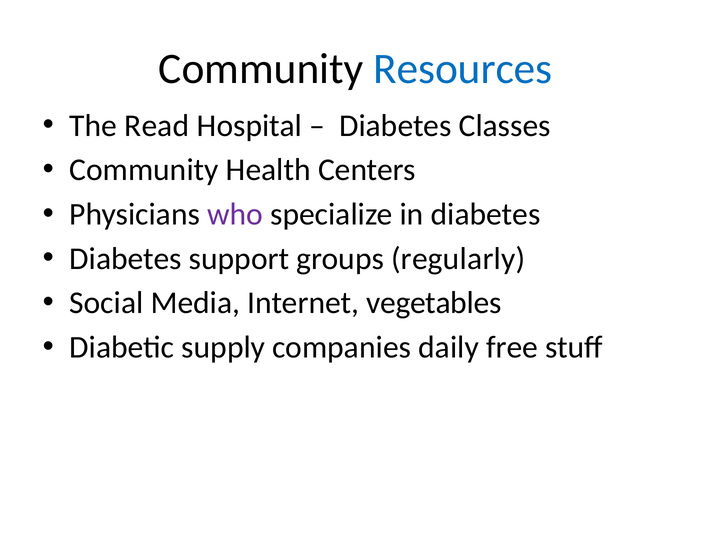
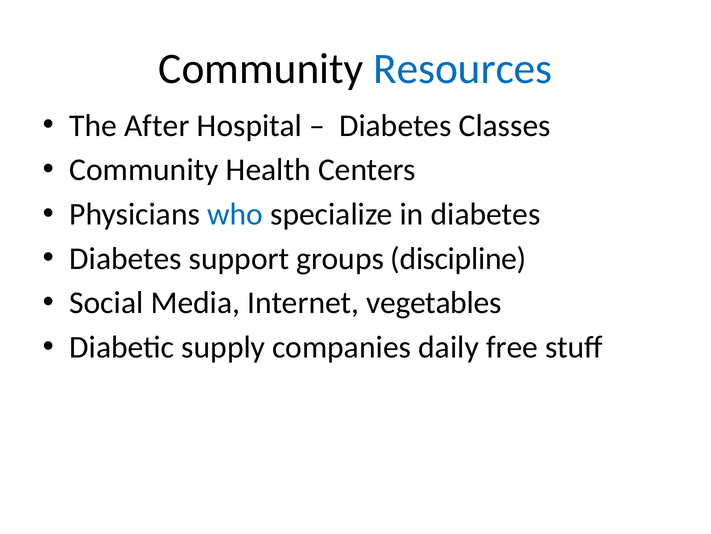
Read: Read -> After (157, 125)
who colour: purple -> blue (235, 214)
regularly: regularly -> discipline (458, 258)
